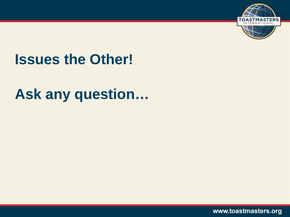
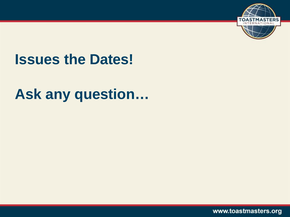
Other: Other -> Dates (112, 60)
